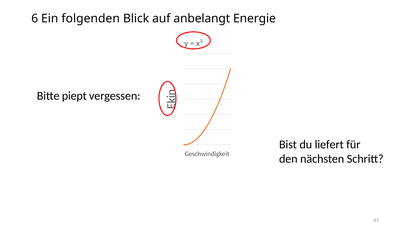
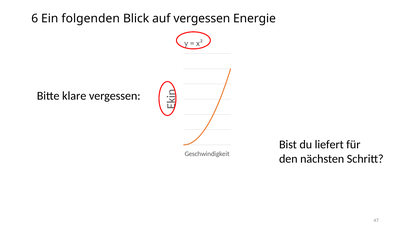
auf anbelangt: anbelangt -> vergessen (202, 19)
piept: piept -> klare (74, 96)
